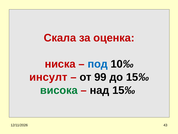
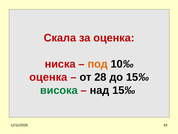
под colour: blue -> orange (98, 64)
инсулт: инсулт -> оценка (48, 77)
99: 99 -> 28 (100, 77)
